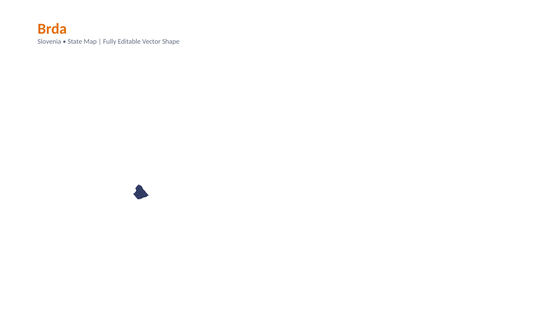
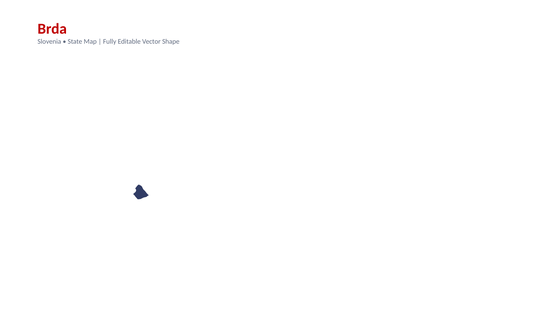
Brda colour: orange -> red (52, 29)
